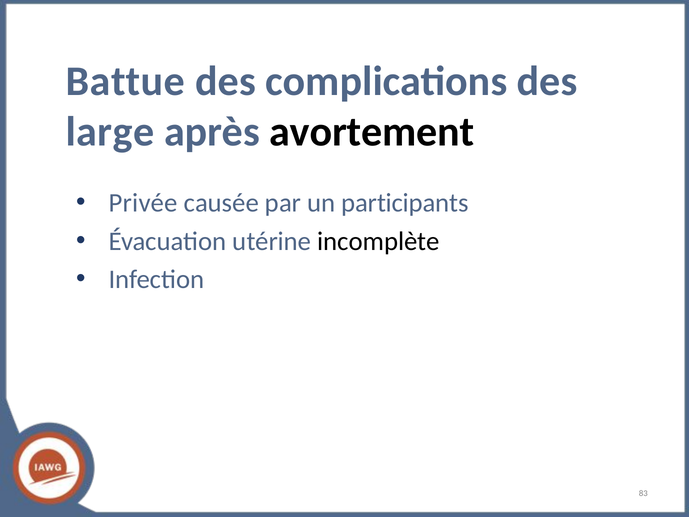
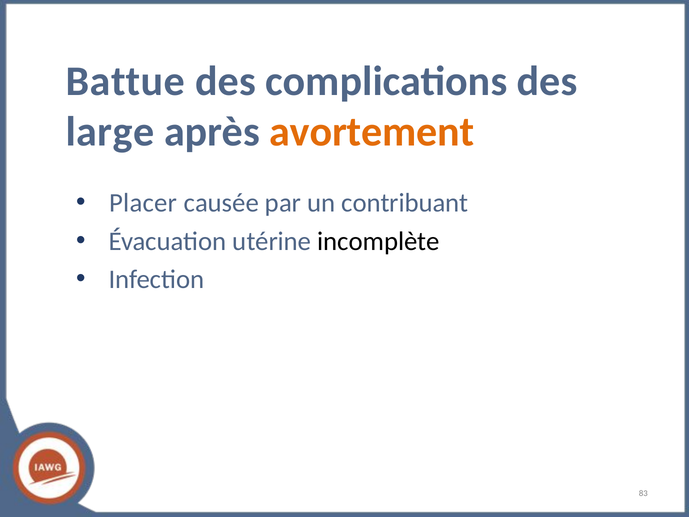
avortement colour: black -> orange (372, 132)
Privée: Privée -> Placer (143, 203)
participants: participants -> contribuant (405, 203)
